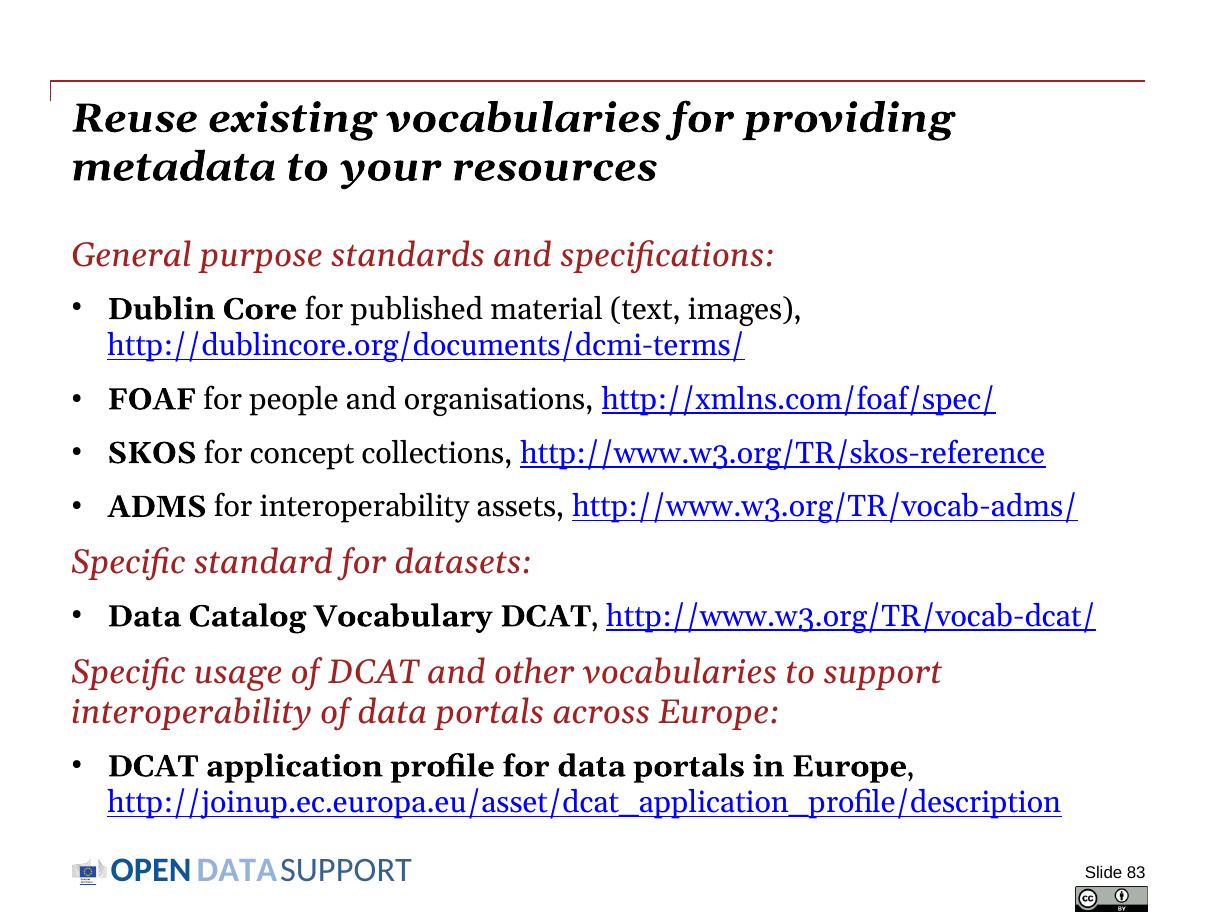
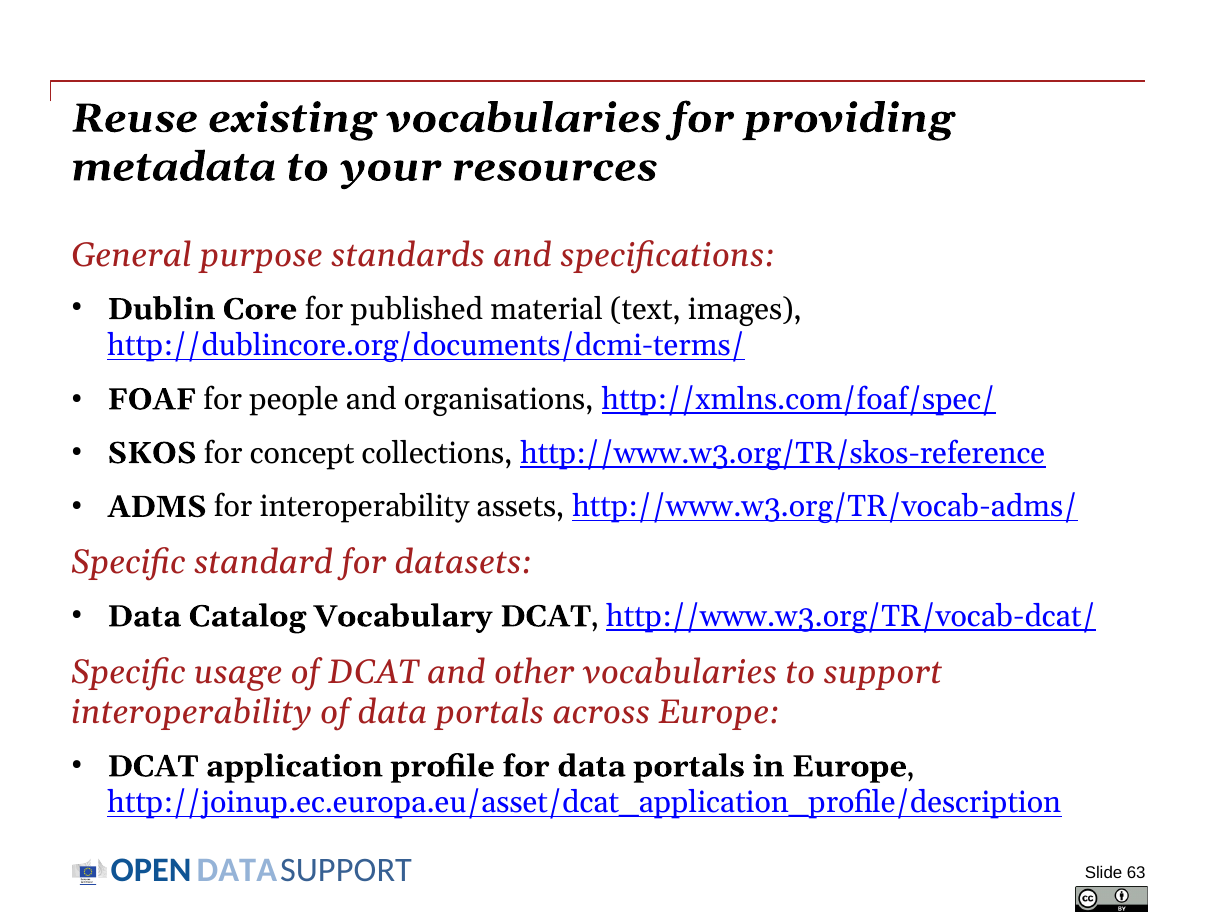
83: 83 -> 63 (1136, 873)
